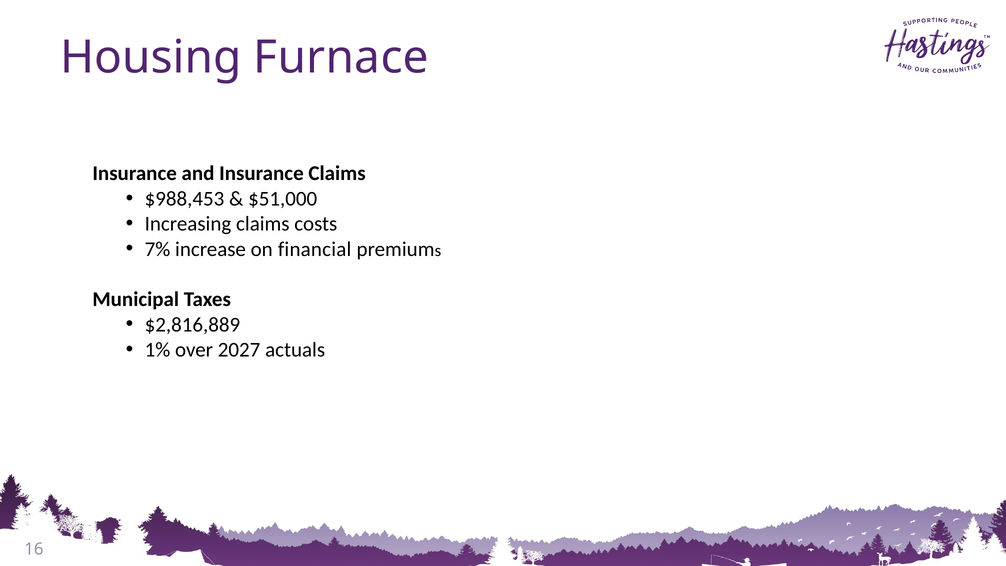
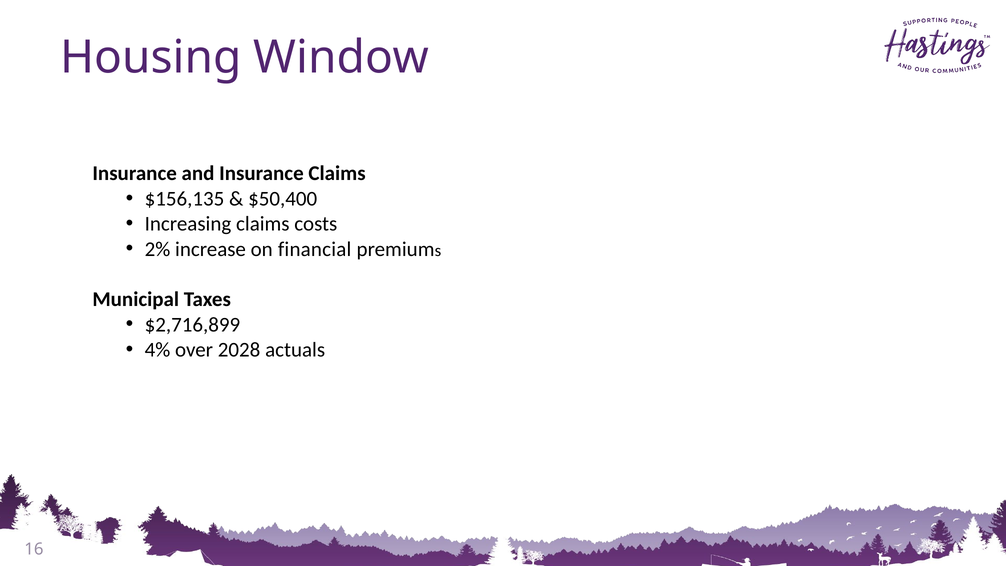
Furnace: Furnace -> Window (341, 58)
$988,453: $988,453 -> $156,135 (185, 199)
$51,000: $51,000 -> $50,400 (283, 199)
7%: 7% -> 2% (158, 249)
$2,816,889: $2,816,889 -> $2,716,899 (192, 325)
1%: 1% -> 4% (158, 350)
2027: 2027 -> 2028 (239, 350)
